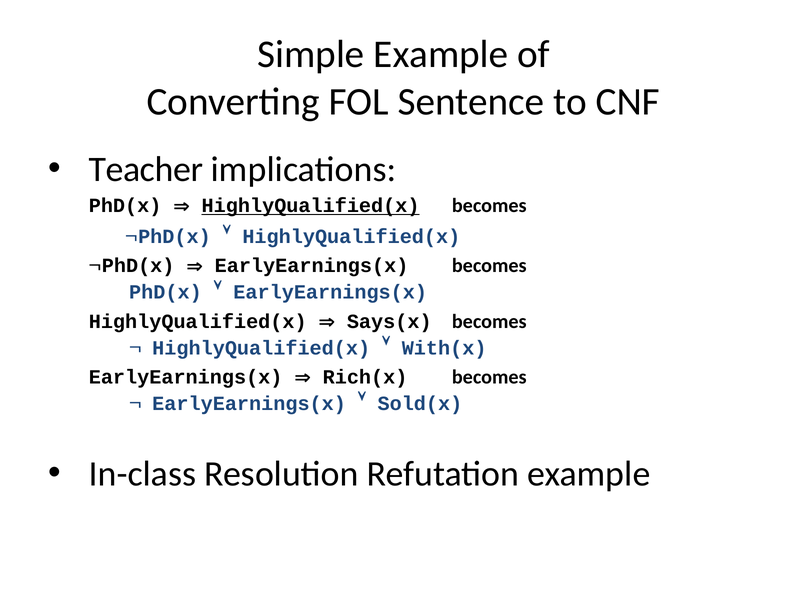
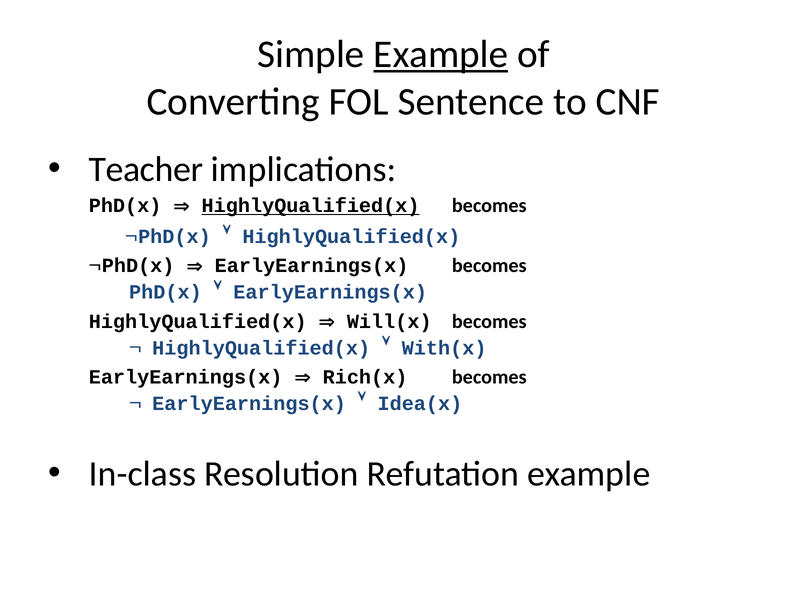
Example underline: none -> present (441, 55)
Says(x: Says(x -> Will(x (389, 322)
Sold(x: Sold(x -> Idea(x (420, 404)
